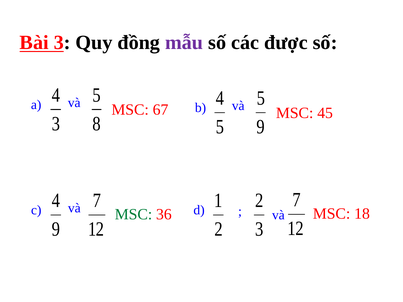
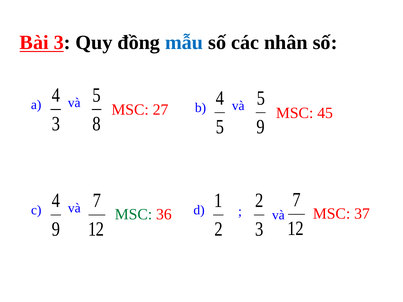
mẫu colour: purple -> blue (184, 43)
được: được -> nhân (286, 43)
67: 67 -> 27 (161, 110)
18: 18 -> 37 (362, 214)
